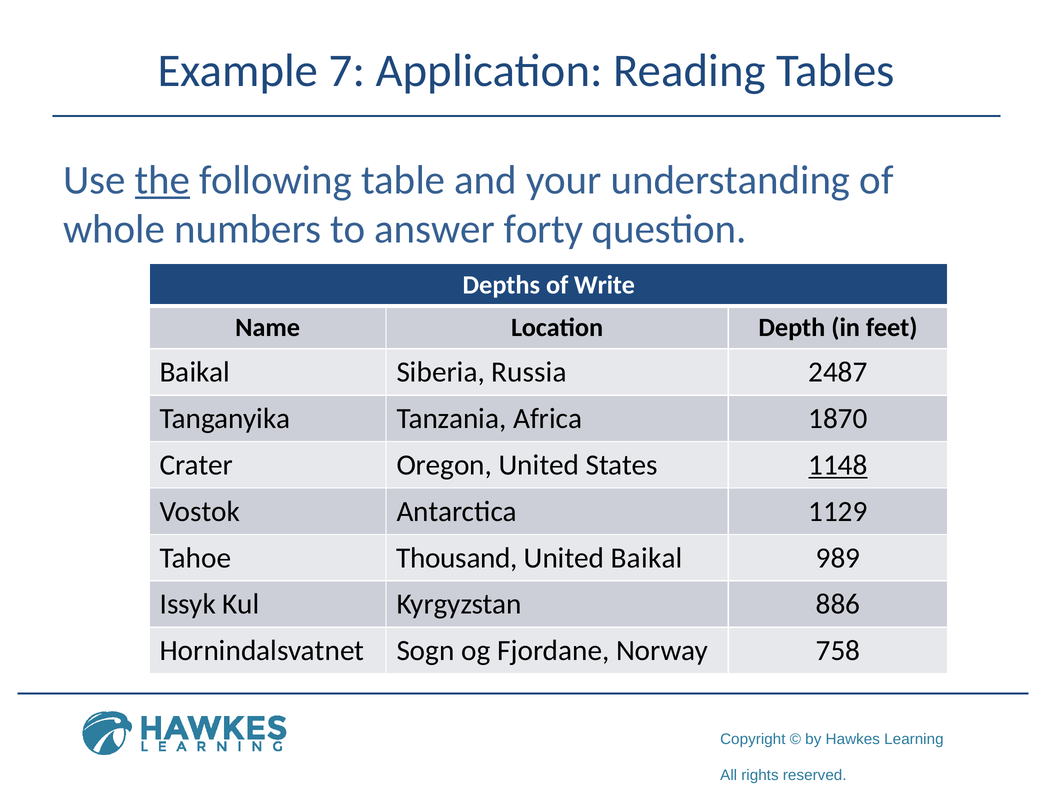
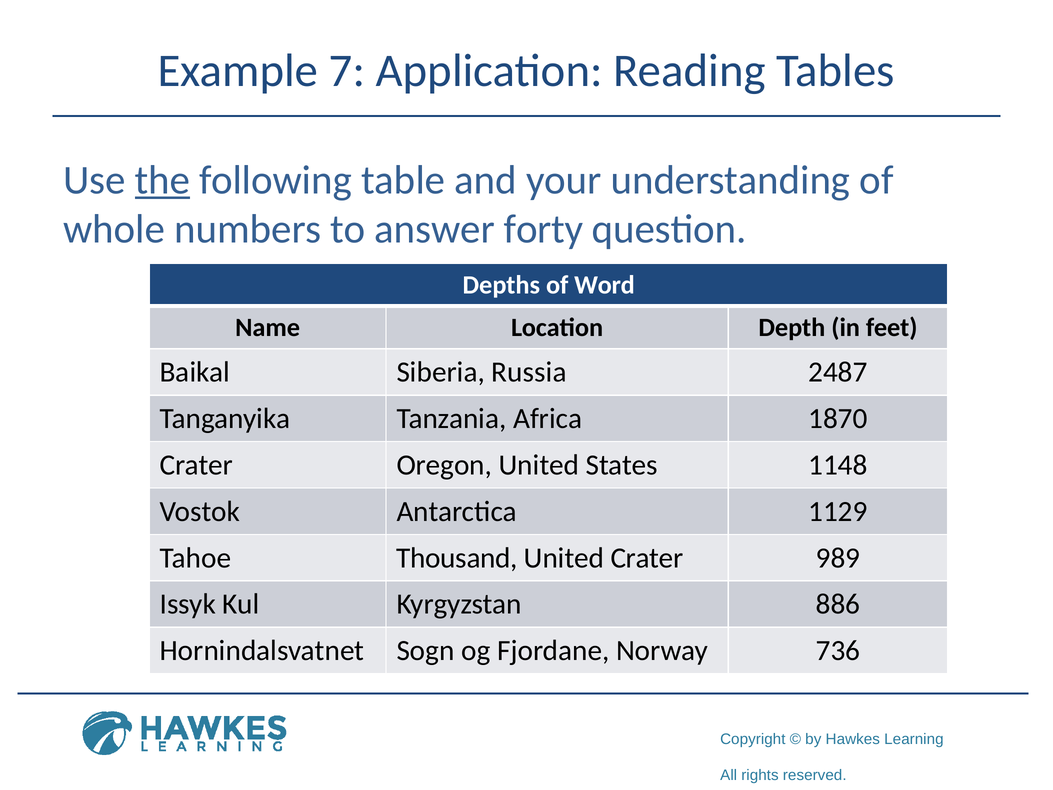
Write: Write -> Word (604, 285)
1148 underline: present -> none (838, 465)
United Baikal: Baikal -> Crater (647, 558)
758: 758 -> 736 (838, 650)
